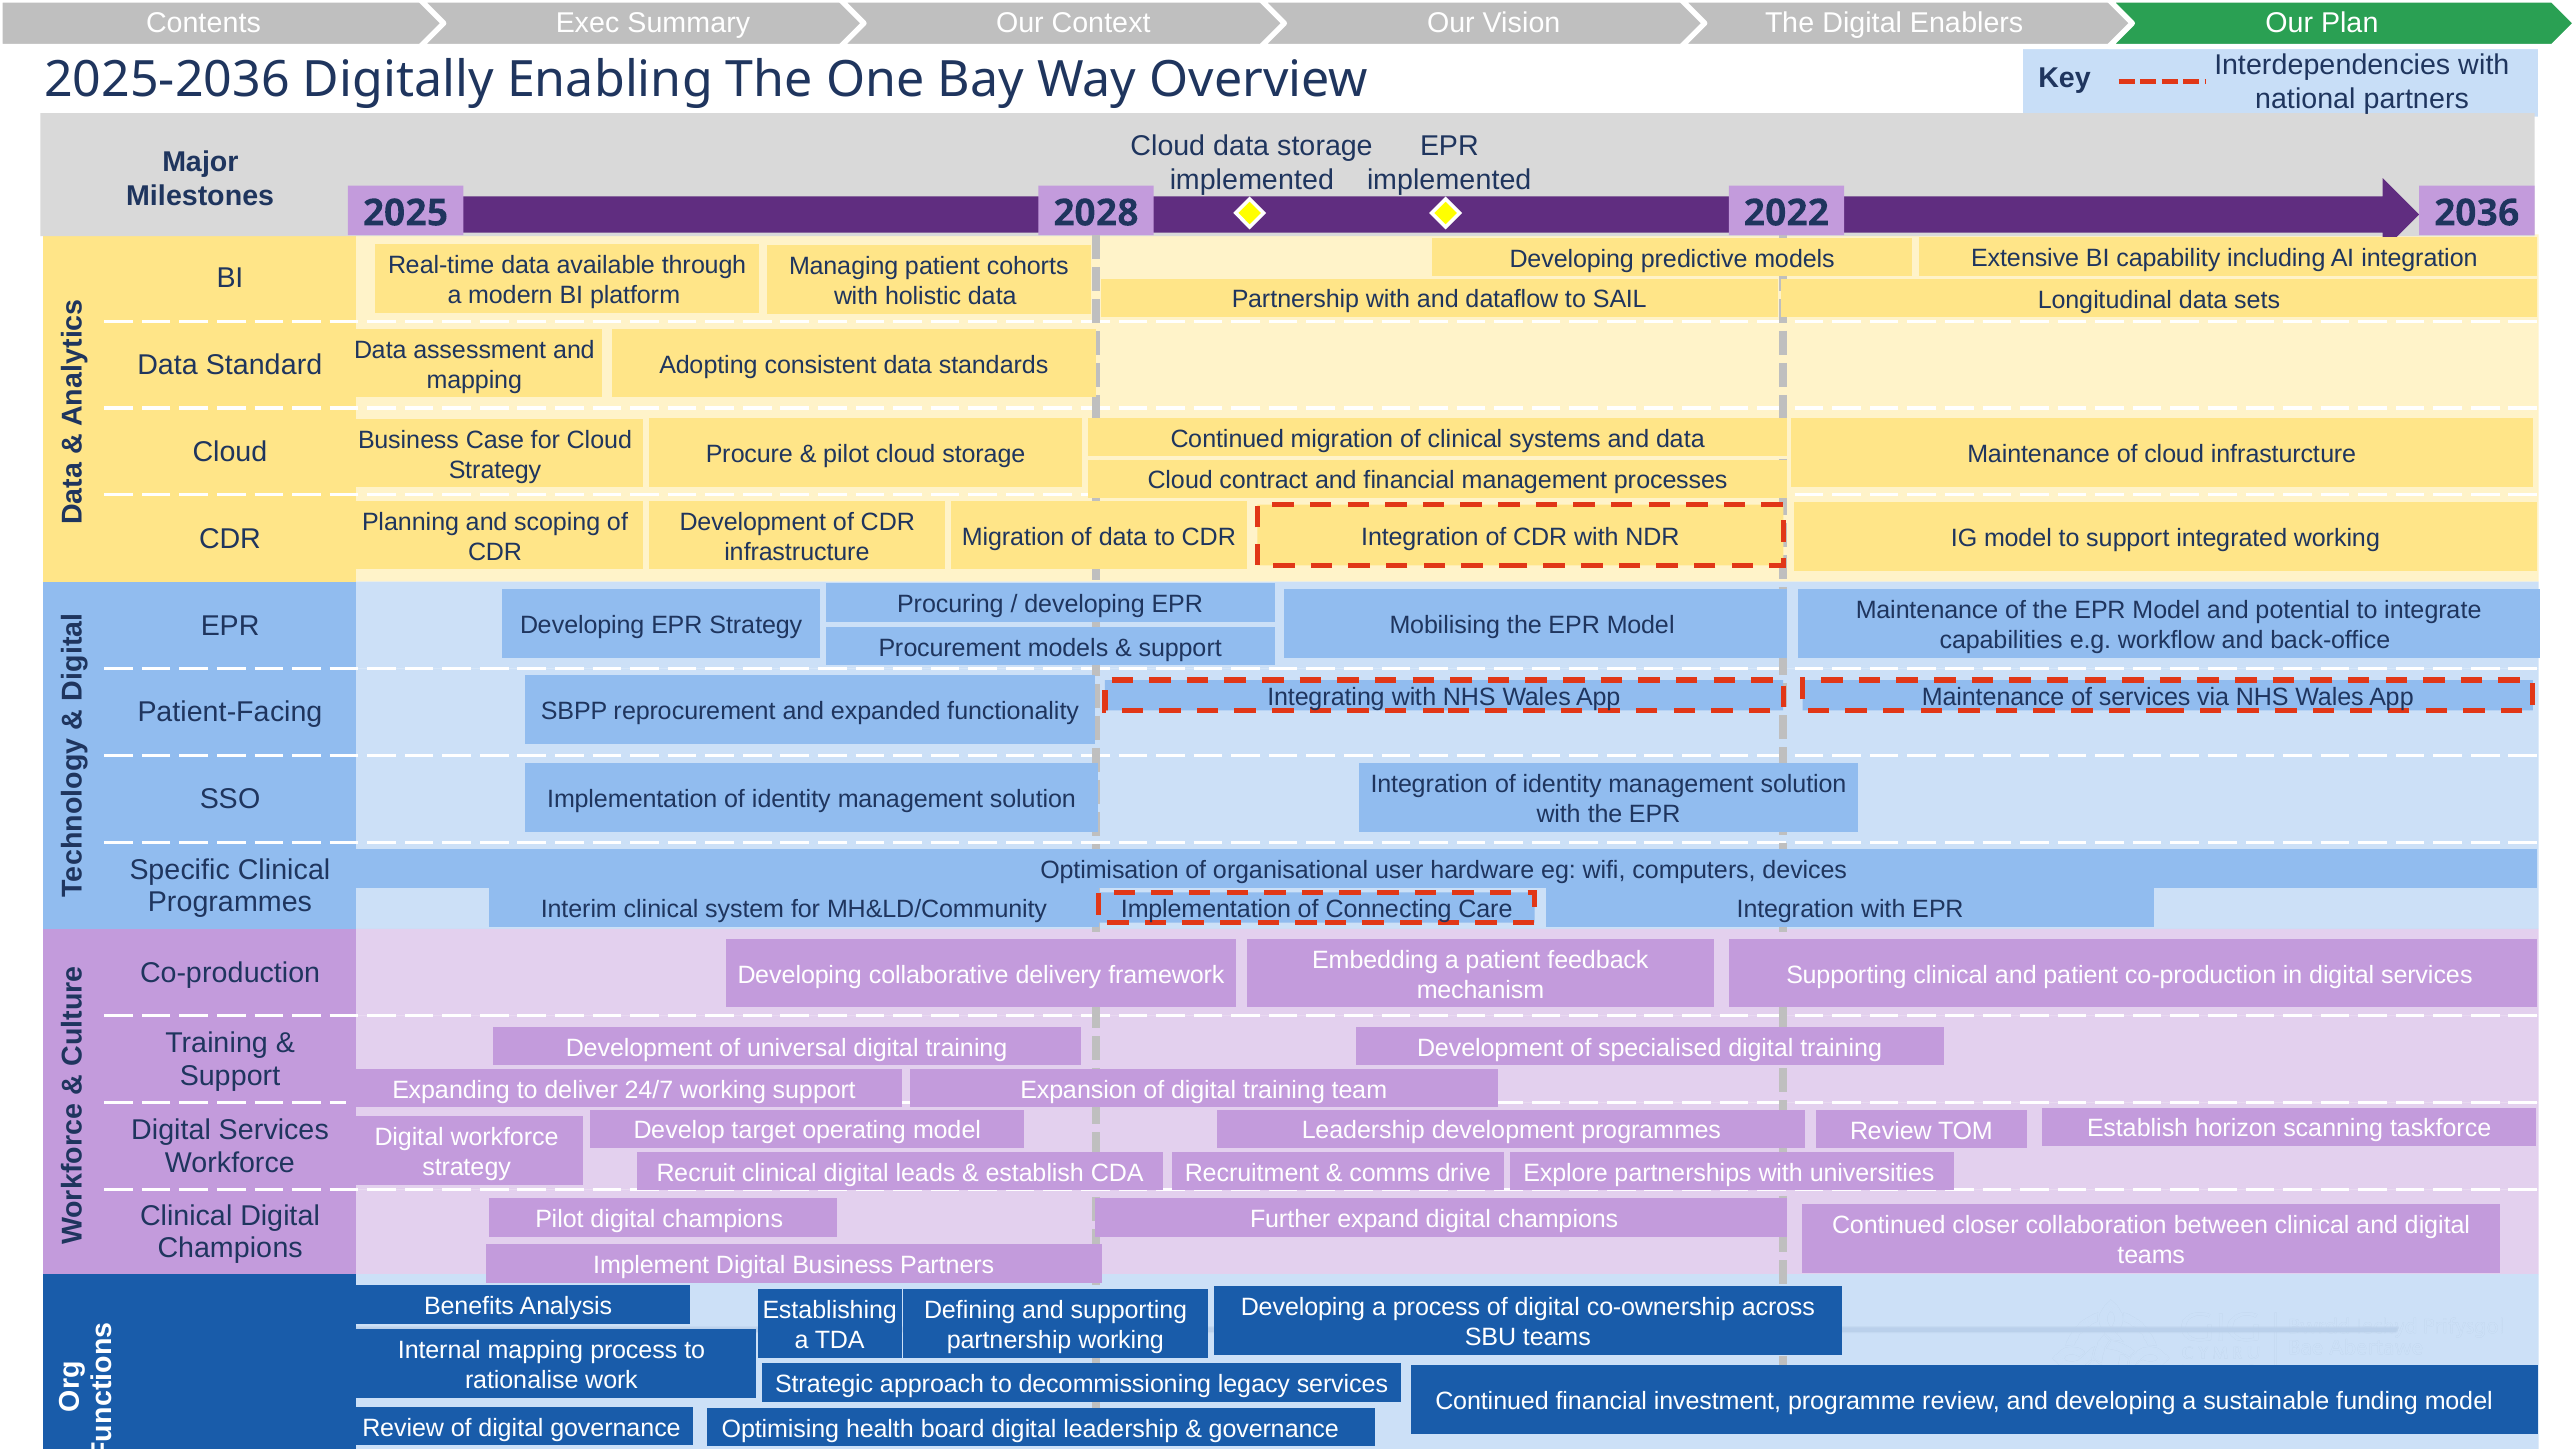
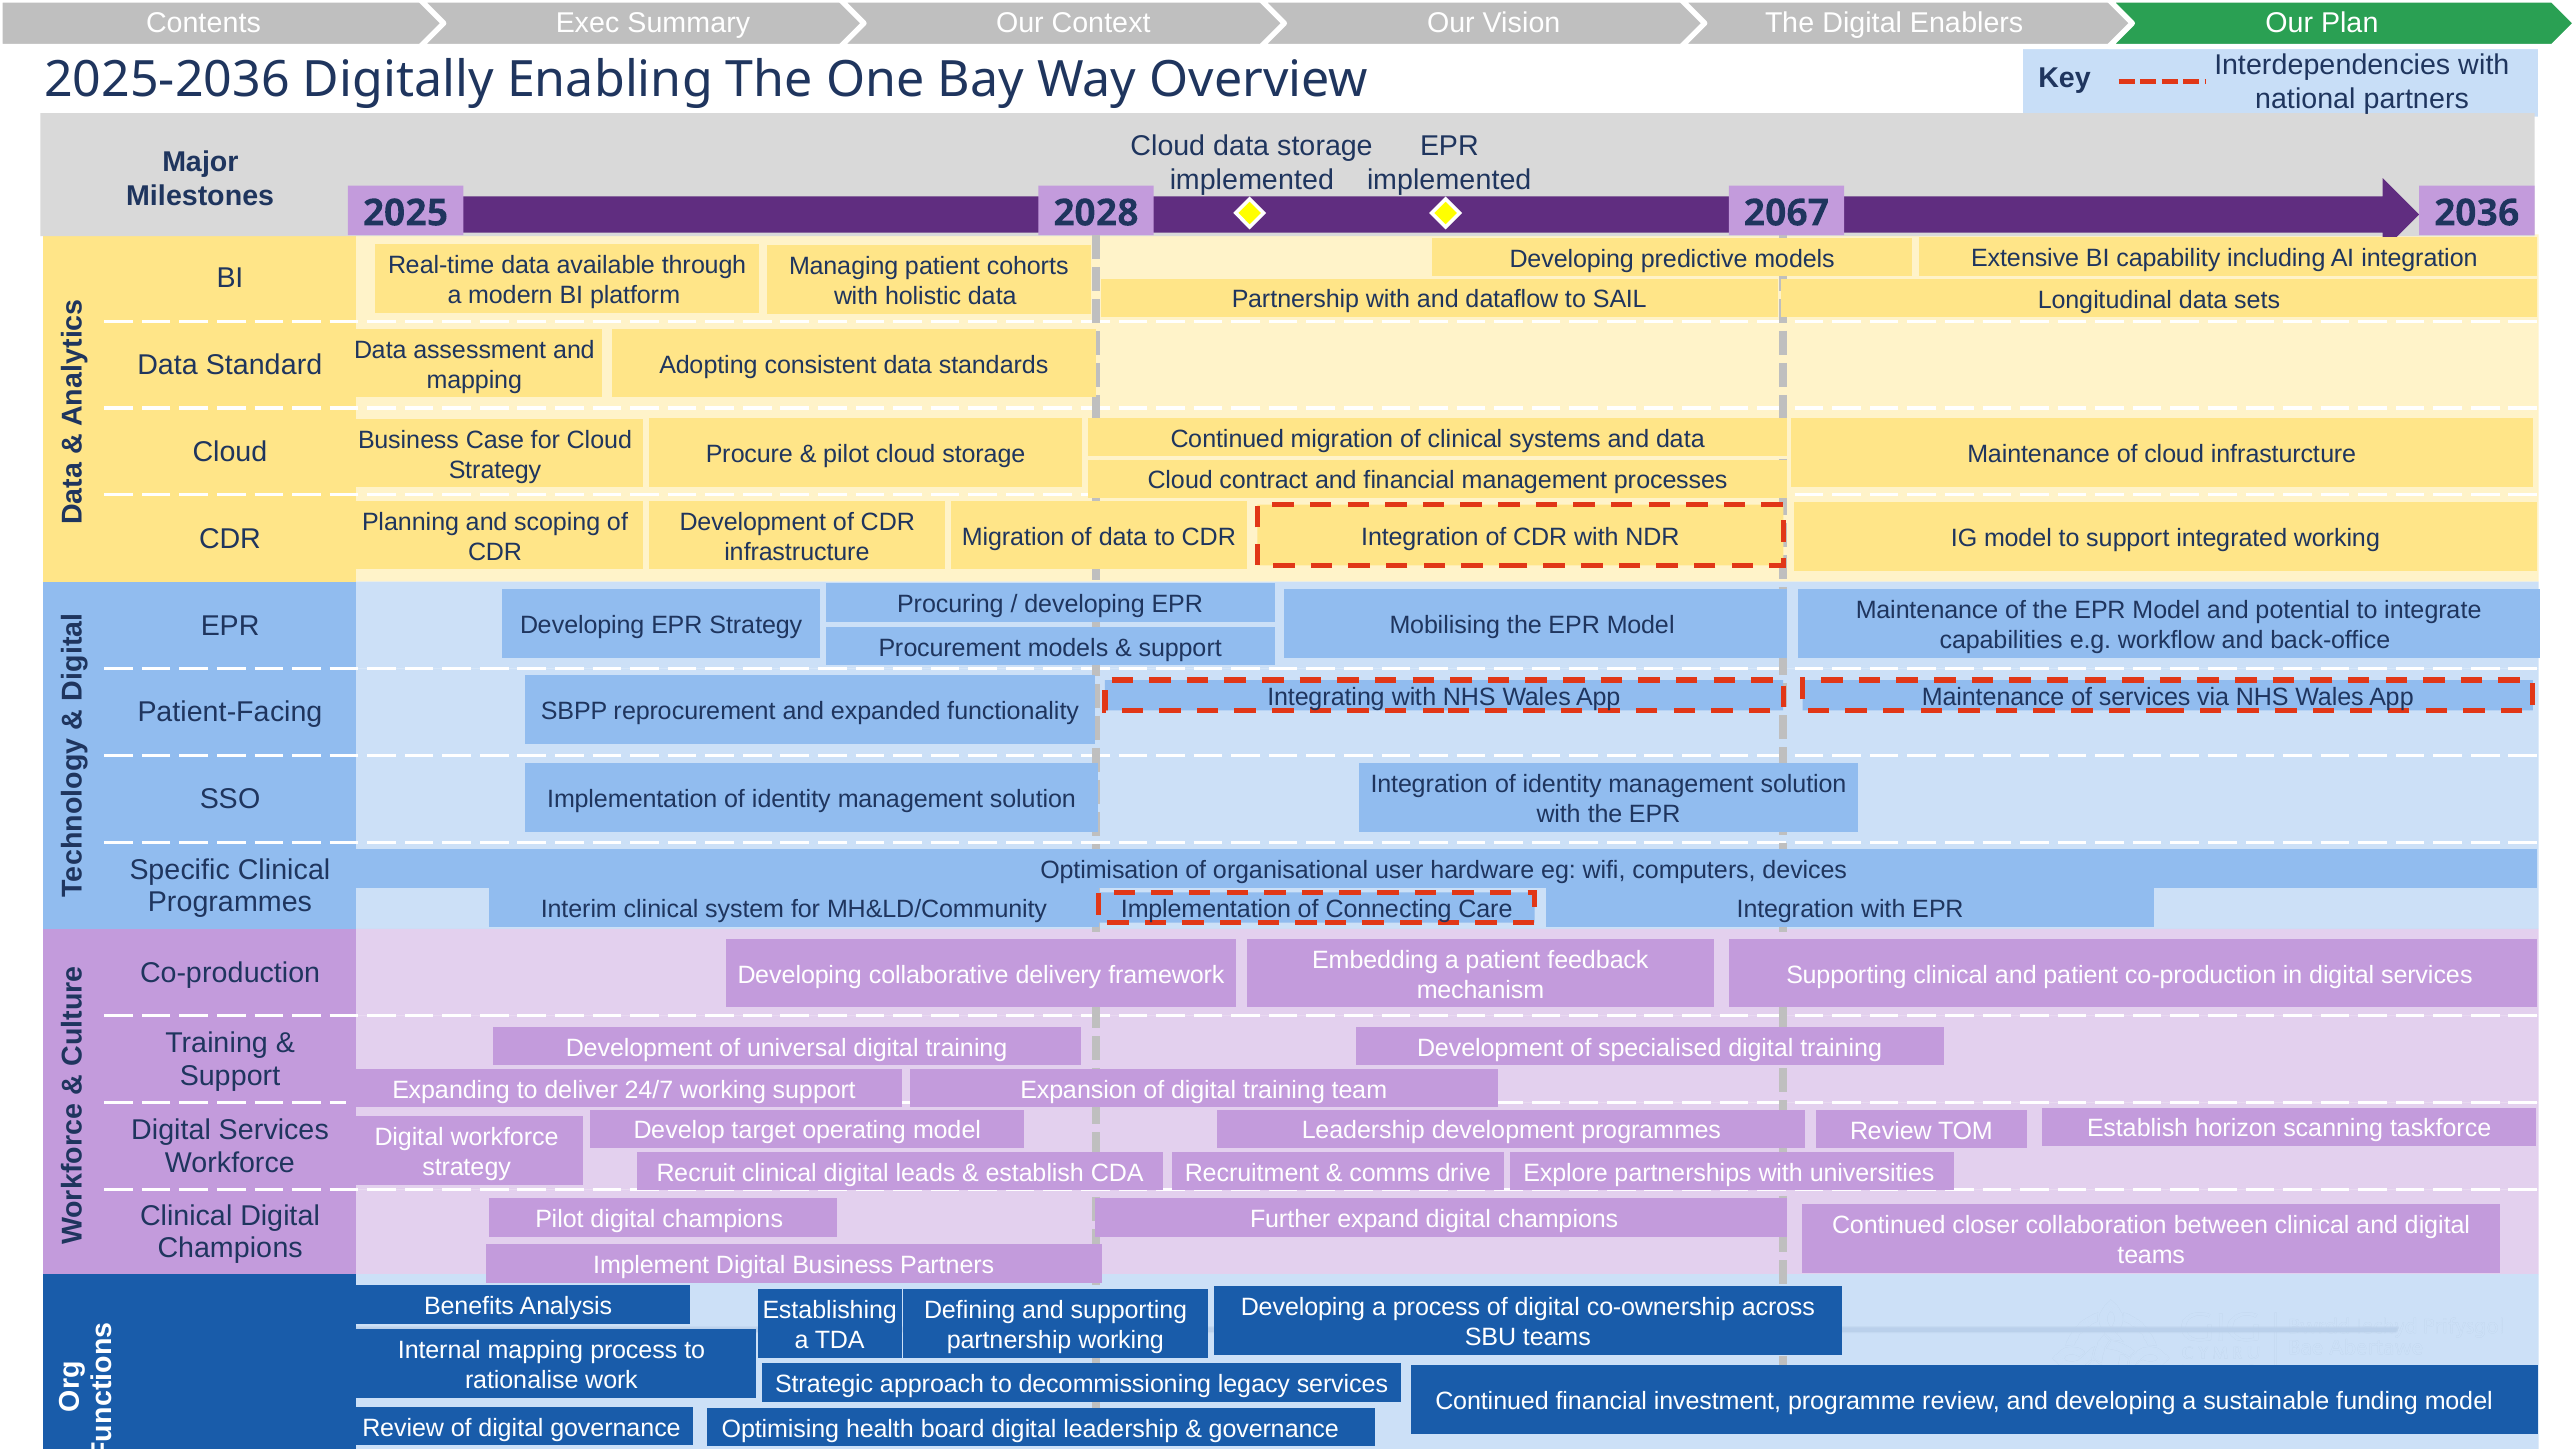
2022: 2022 -> 2067 (1786, 213)
